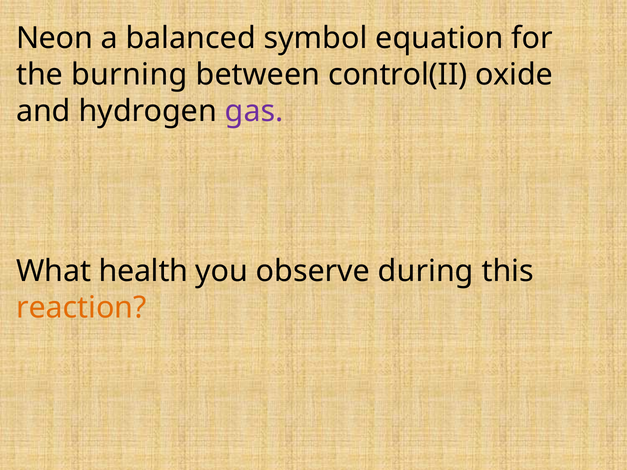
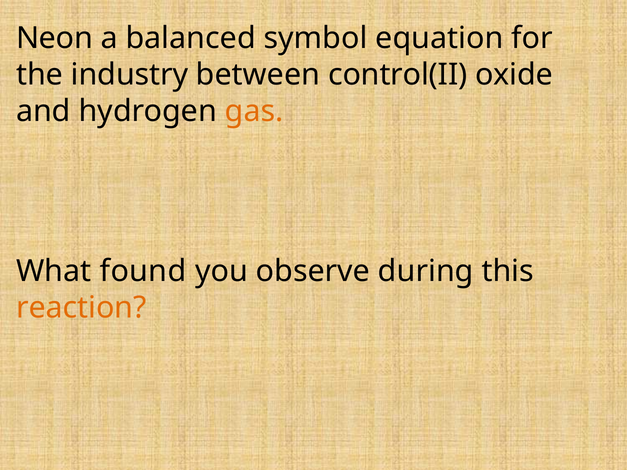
burning: burning -> industry (130, 75)
gas colour: purple -> orange (254, 111)
health: health -> found (143, 271)
